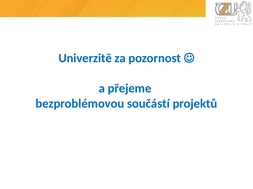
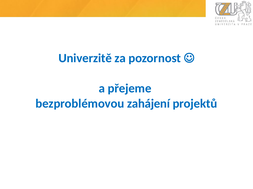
součástí: součástí -> zahájení (148, 104)
